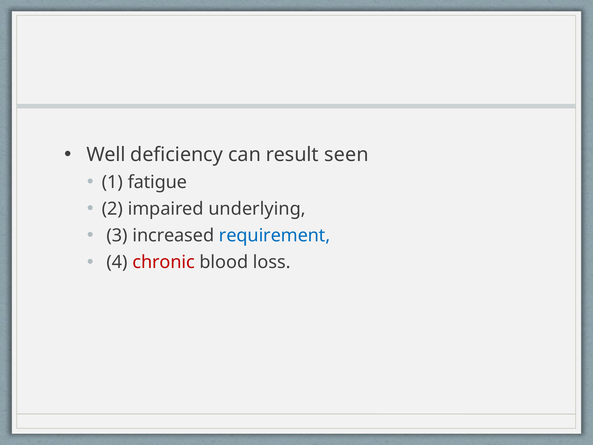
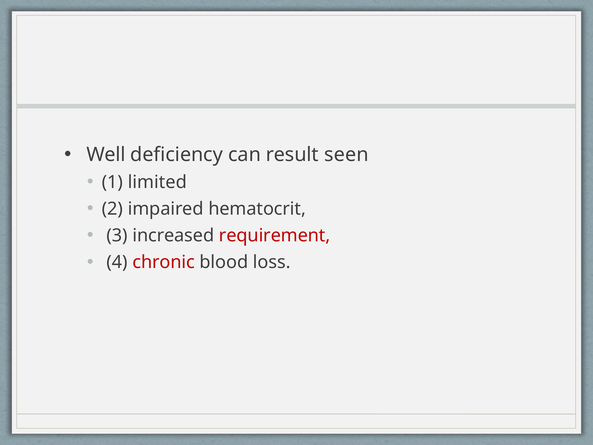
fatigue: fatigue -> limited (157, 182)
underlying: underlying -> hematocrit (257, 209)
requirement colour: blue -> red (275, 236)
